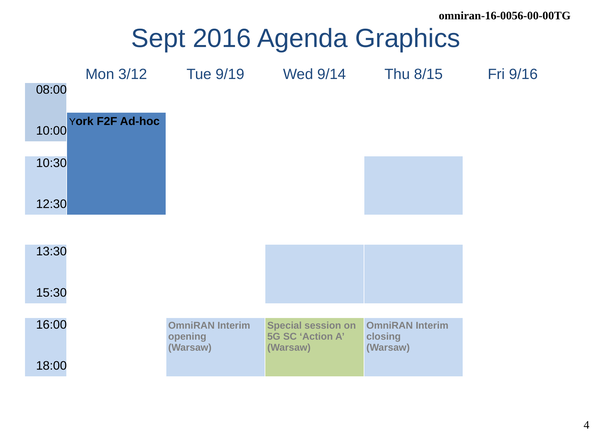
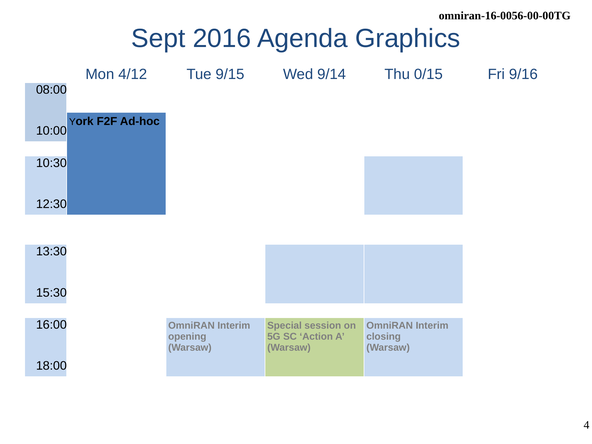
3/12: 3/12 -> 4/12 (133, 74)
9/19: 9/19 -> 9/15 (230, 74)
8/15: 8/15 -> 0/15 (428, 74)
